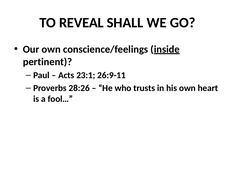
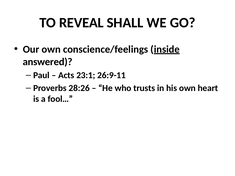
pertinent: pertinent -> answered (48, 62)
